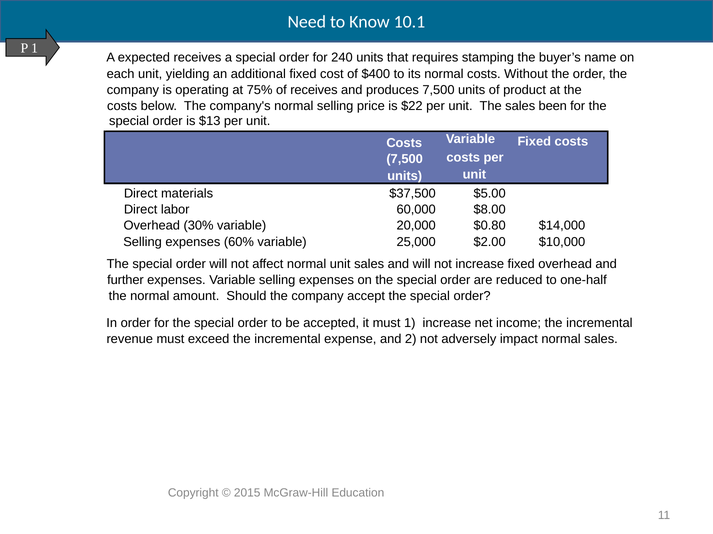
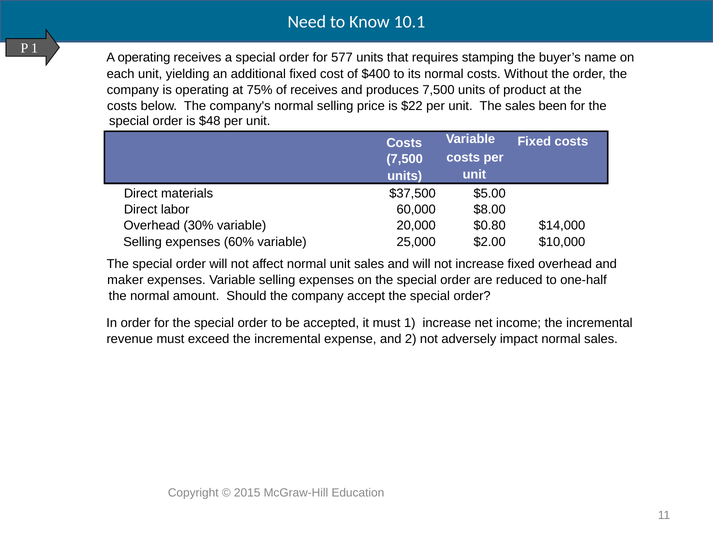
A expected: expected -> operating (144, 58)
240: 240 -> 577 (342, 58)
$13: $13 -> $48 (210, 121)
further: further -> maker (125, 280)
